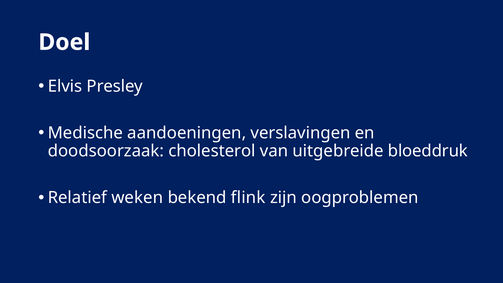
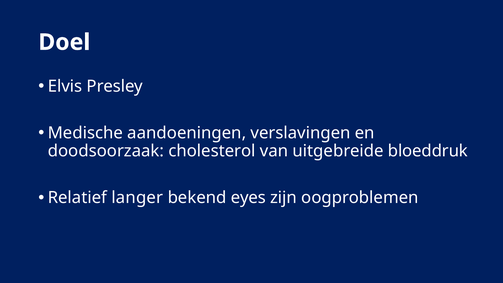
weken: weken -> langer (137, 198)
flink: flink -> eyes (248, 198)
